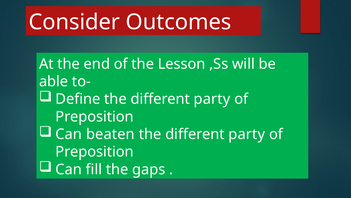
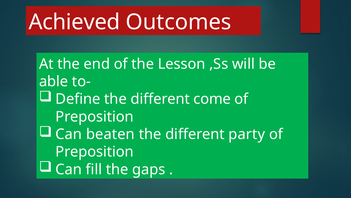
Consider: Consider -> Achieved (74, 22)
Define the different party: party -> come (212, 99)
